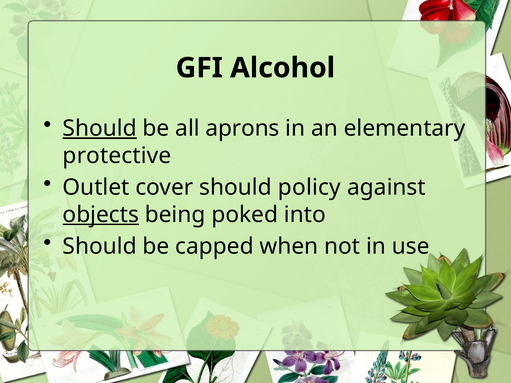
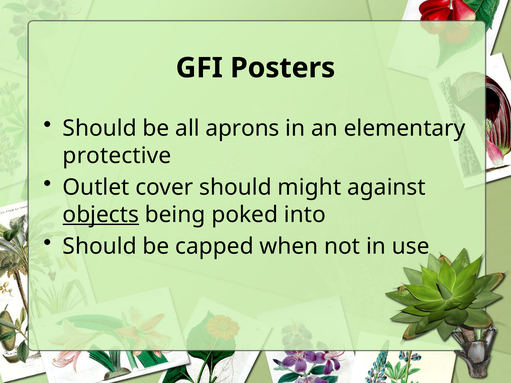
Alcohol: Alcohol -> Posters (283, 68)
Should underline: present -> none (100, 128)
policy: policy -> might (309, 188)
